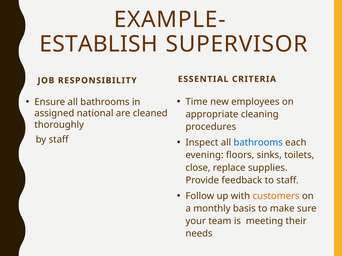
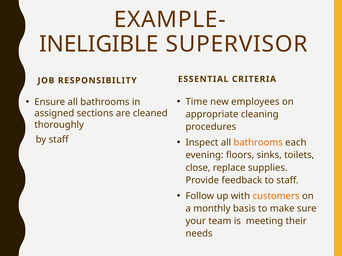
ESTABLISH: ESTABLISH -> INELIGIBLE (99, 44)
national: national -> sections (95, 114)
bathrooms colour: blue -> orange (258, 143)
